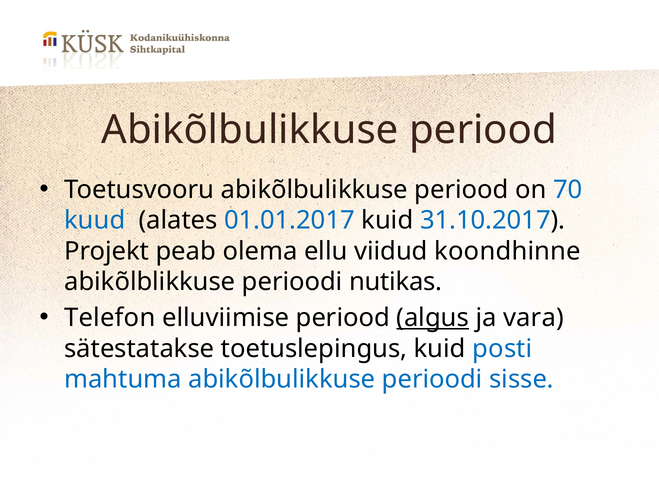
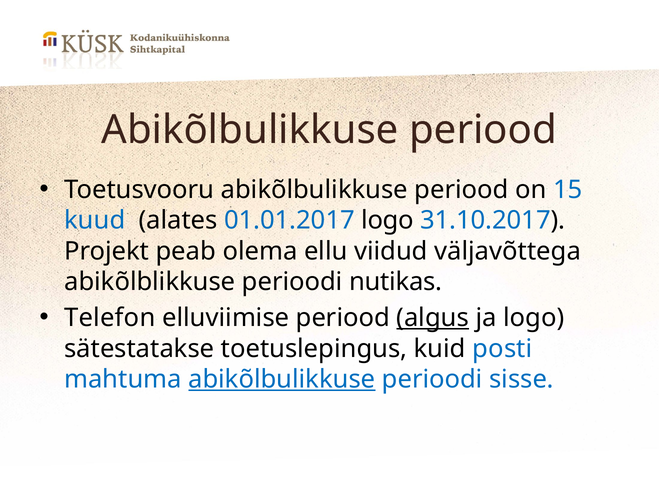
70: 70 -> 15 (568, 190)
01.01.2017 kuid: kuid -> logo (388, 221)
koondhinne: koondhinne -> väljavõttega (508, 251)
ja vara: vara -> logo (534, 318)
abikõlbulikkuse underline: none -> present (282, 380)
